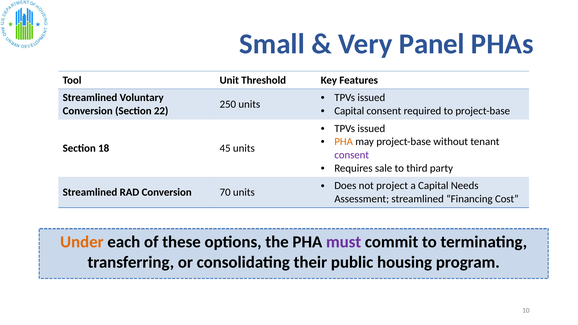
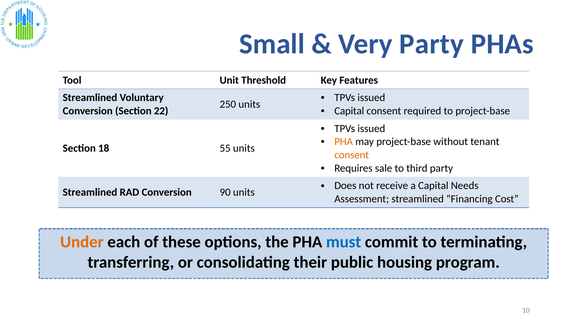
Very Panel: Panel -> Party (432, 44)
45: 45 -> 55 (225, 148)
consent colour: purple -> orange (352, 155)
project: project -> receive (392, 186)
70: 70 -> 90 (225, 192)
must colour: purple -> blue (344, 242)
